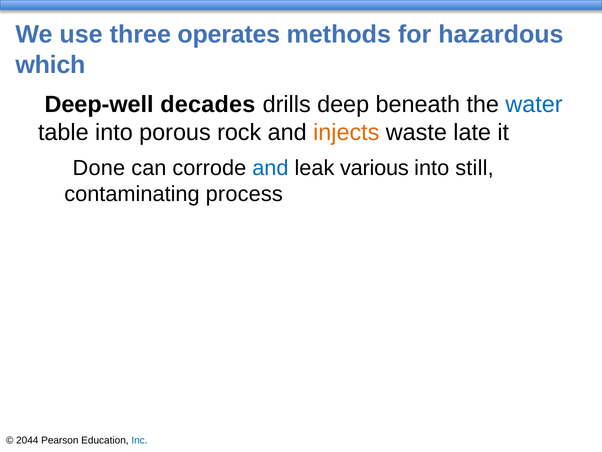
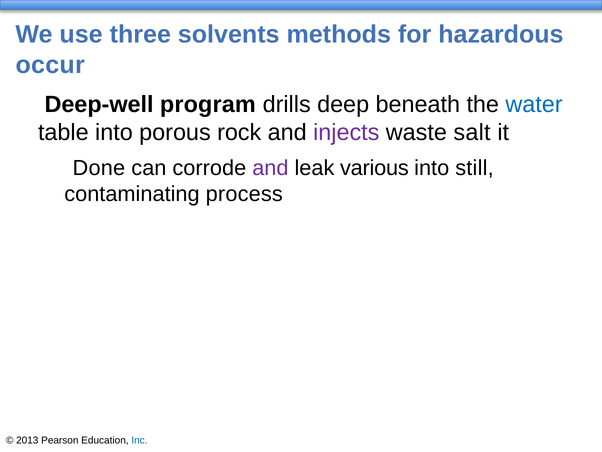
operates: operates -> solvents (229, 35)
which: which -> occur (50, 65)
decades: decades -> program (208, 104)
injects colour: orange -> purple (346, 132)
late: late -> salt (472, 132)
and colour: blue -> purple (270, 168)
2044: 2044 -> 2013 (27, 440)
